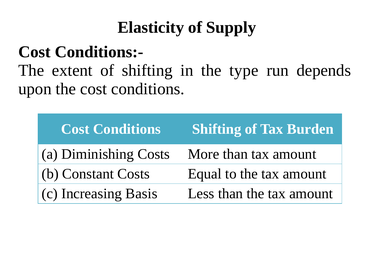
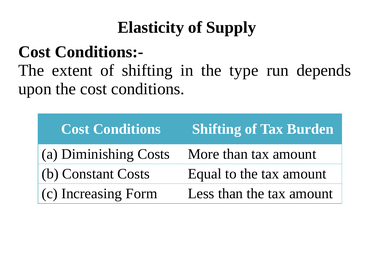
Basis: Basis -> Form (141, 194)
